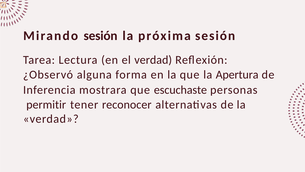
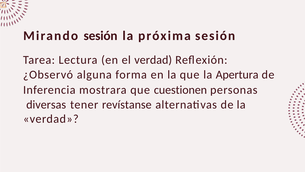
escuchaste: escuchaste -> cuestionen (180, 90)
permitir: permitir -> diversas (46, 104)
reconocer: reconocer -> revístanse (127, 104)
